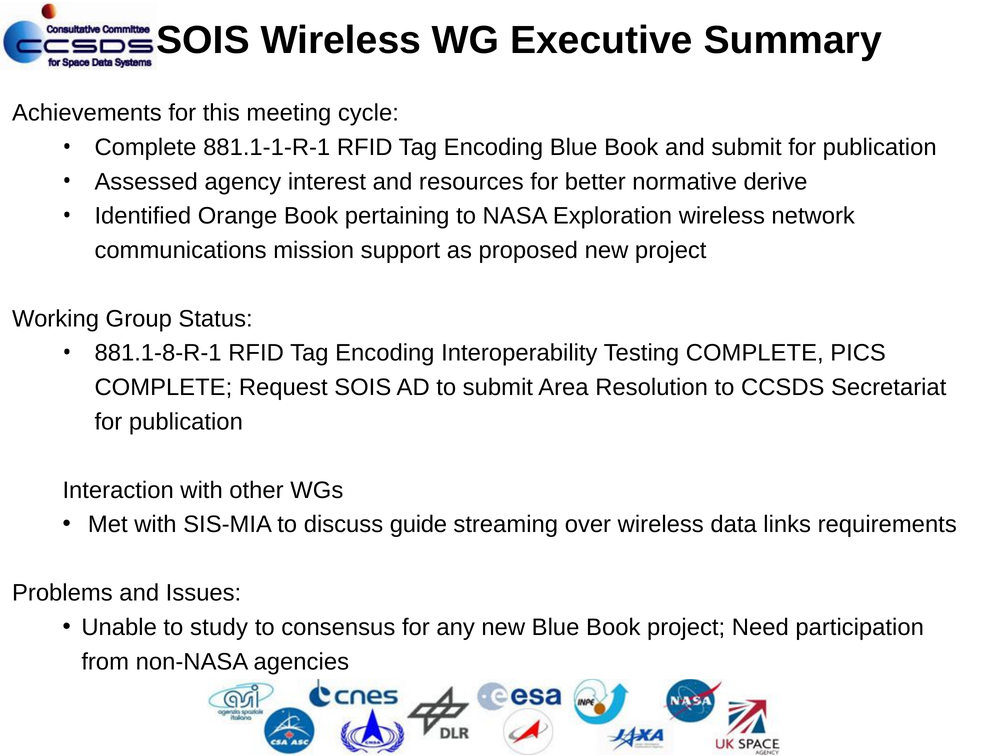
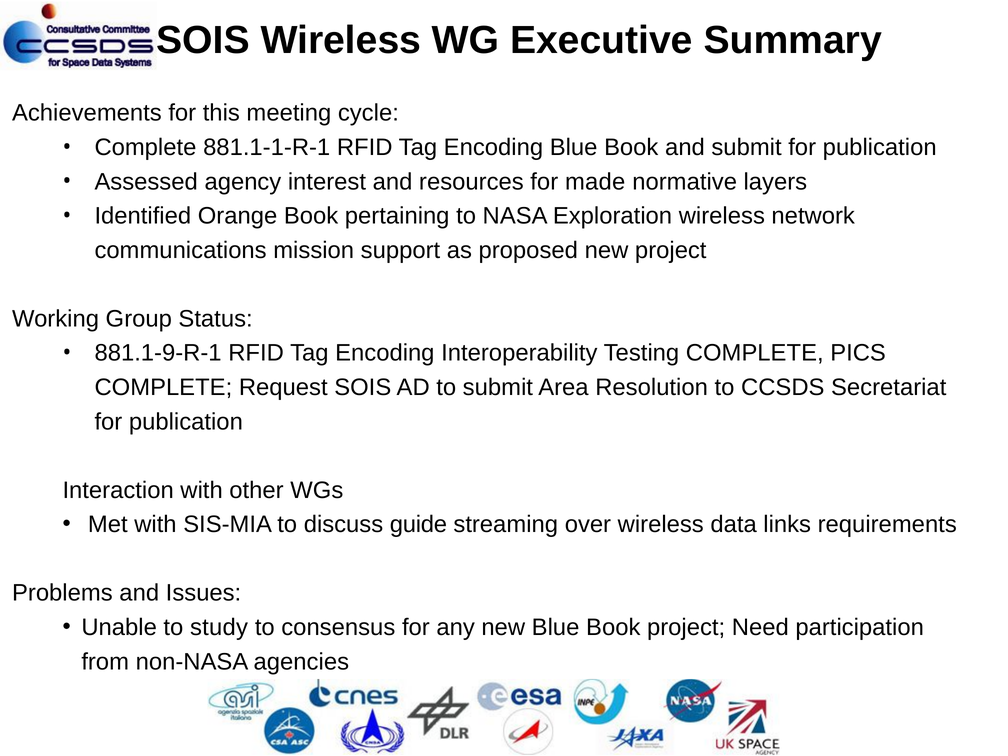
better: better -> made (595, 182)
derive: derive -> layers (775, 182)
881.1-8-R-1: 881.1-8-R-1 -> 881.1-9-R-1 (158, 353)
